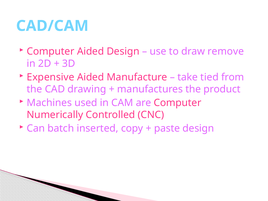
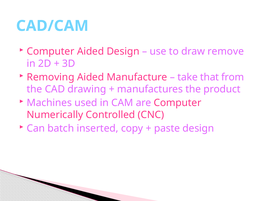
Expensive: Expensive -> Removing (51, 77)
tied: tied -> that (210, 77)
